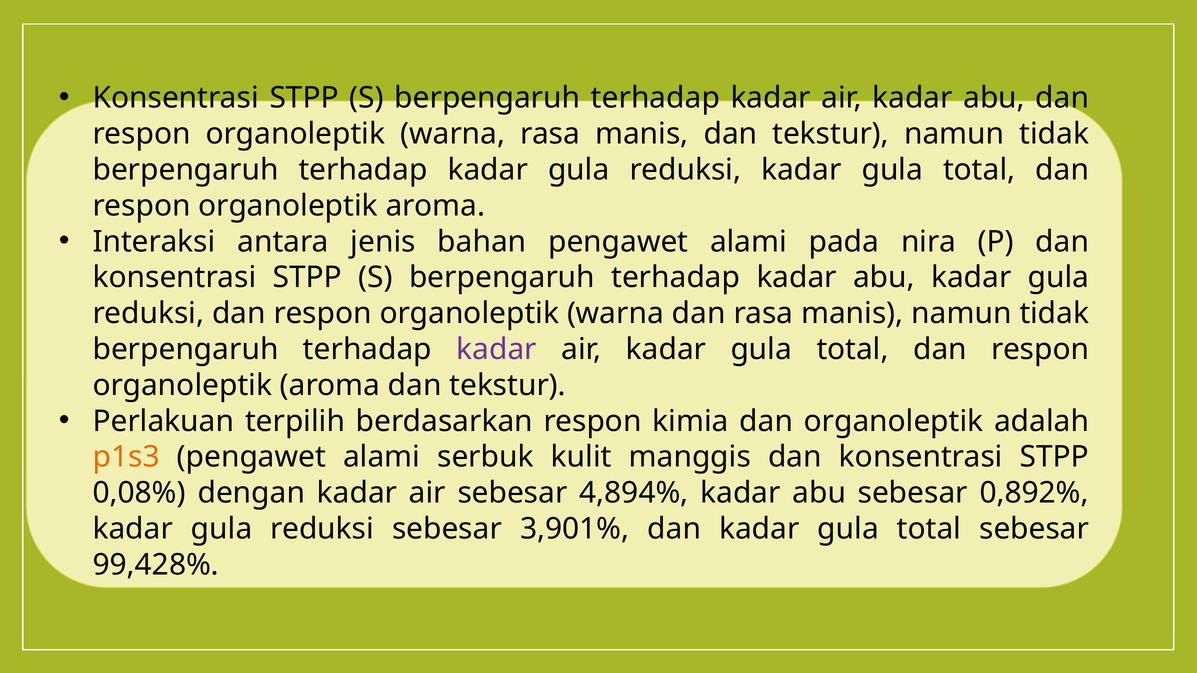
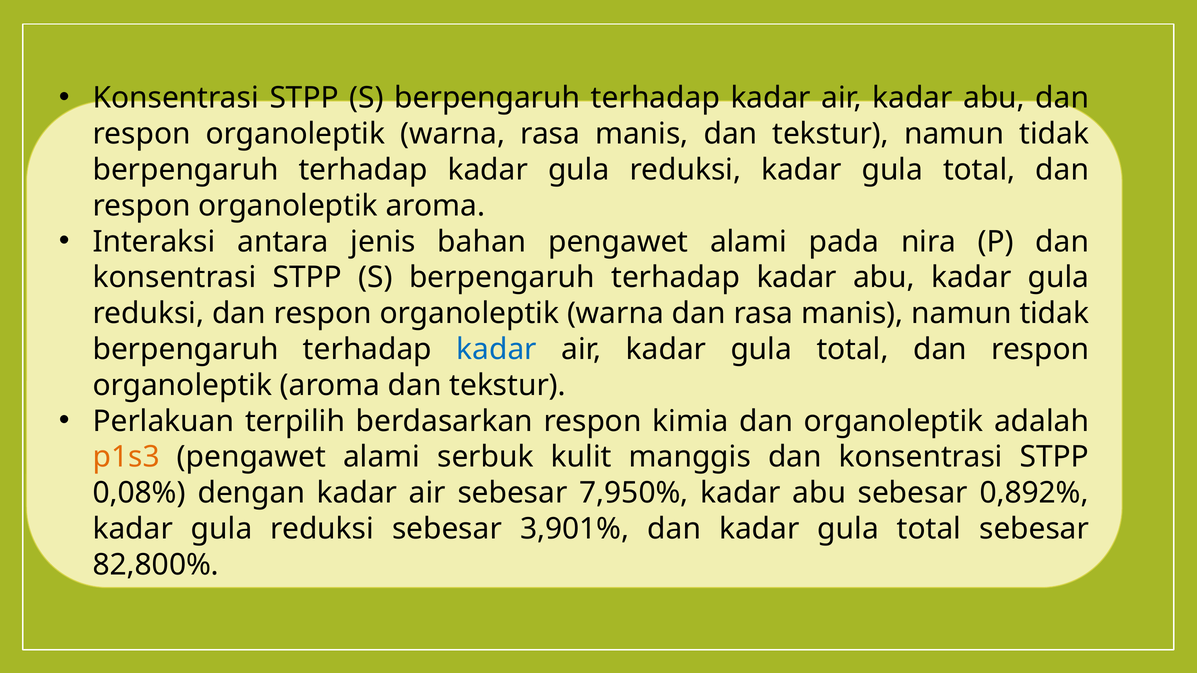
kadar colour: purple -> blue (497, 350)
4,894%: 4,894% -> 7,950% (634, 493)
99,428%: 99,428% -> 82,800% (156, 565)
